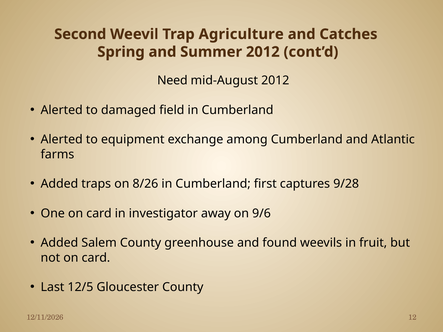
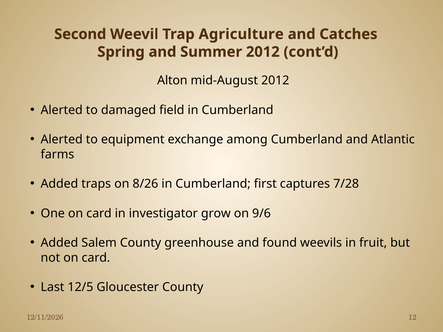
Need: Need -> Alton (172, 81)
9/28: 9/28 -> 7/28 (346, 184)
away: away -> grow (216, 214)
